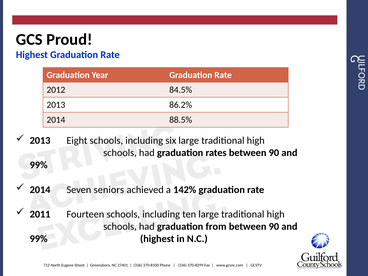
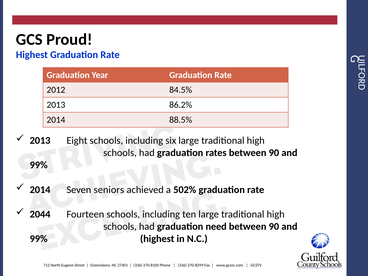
142%: 142% -> 502% (185, 190)
2011: 2011 -> 2044 (40, 214)
from: from -> need (216, 226)
